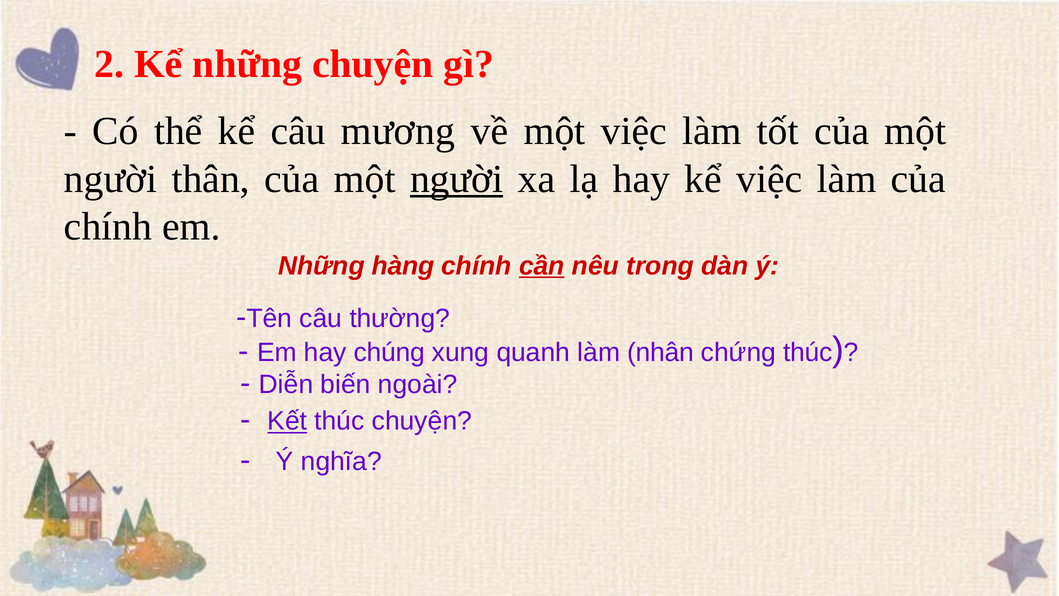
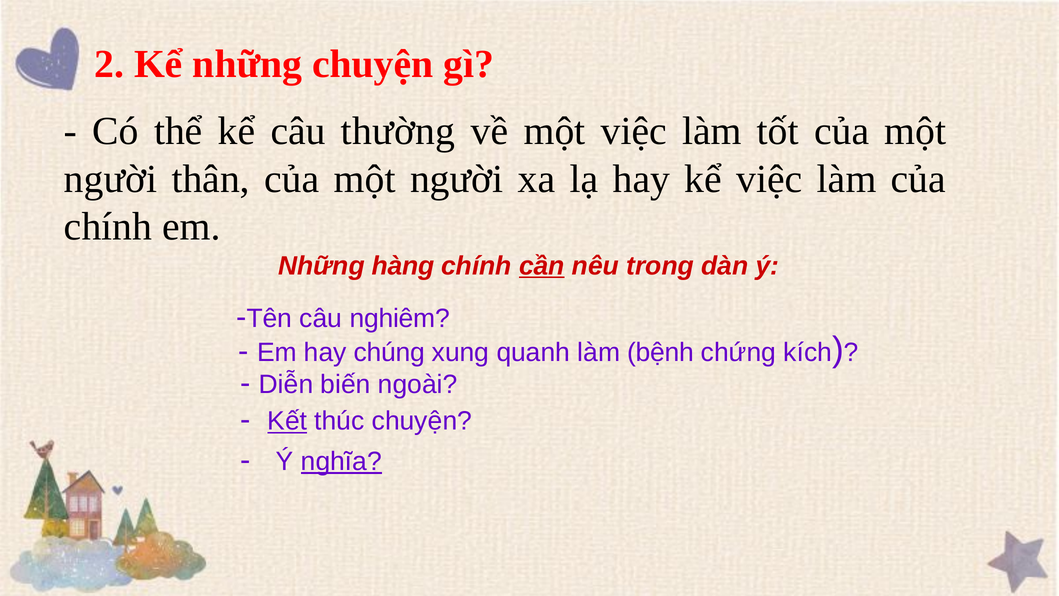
mương: mương -> thường (398, 131)
người underline: present -> none (457, 179)
thường: thường -> nghiêm (400, 318)
nhân: nhân -> bệnh (661, 352)
chứng thúc: thúc -> kích (808, 352)
nghĩa underline: none -> present (341, 461)
